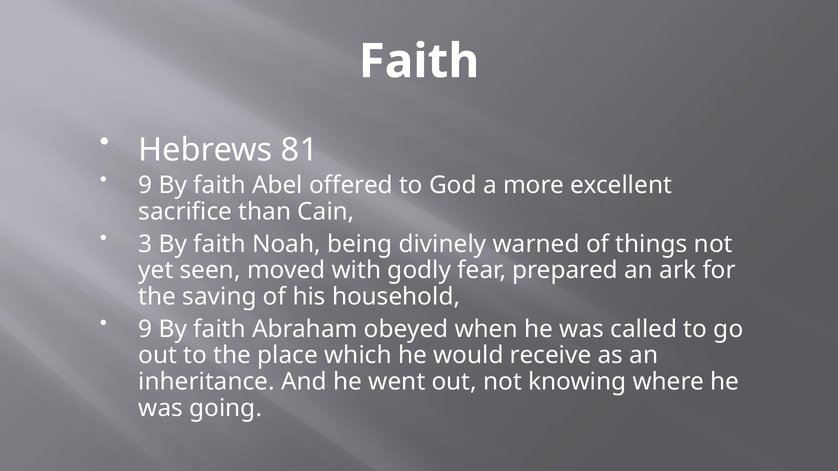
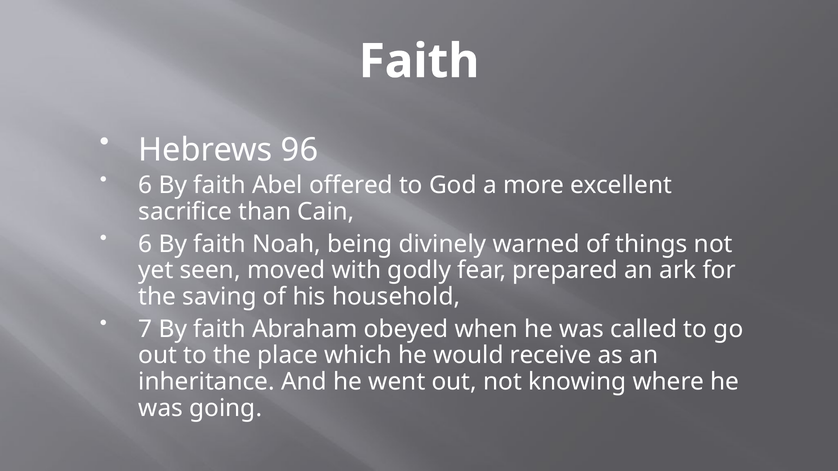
81: 81 -> 96 (300, 150)
9: 9 -> 6 (145, 186)
3: 3 -> 6 (145, 244)
9: 9 -> 7 (145, 329)
